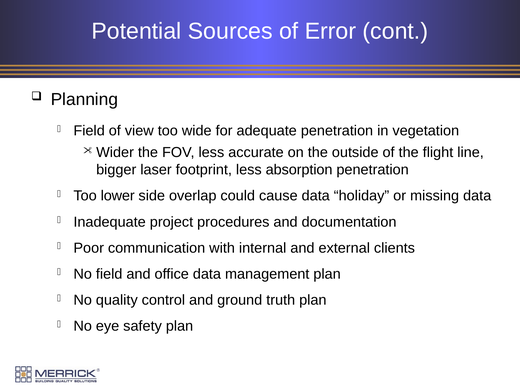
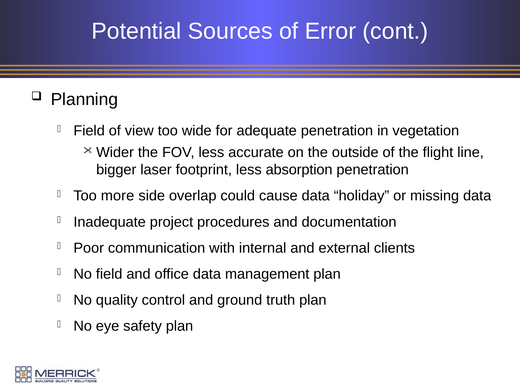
lower: lower -> more (118, 196)
